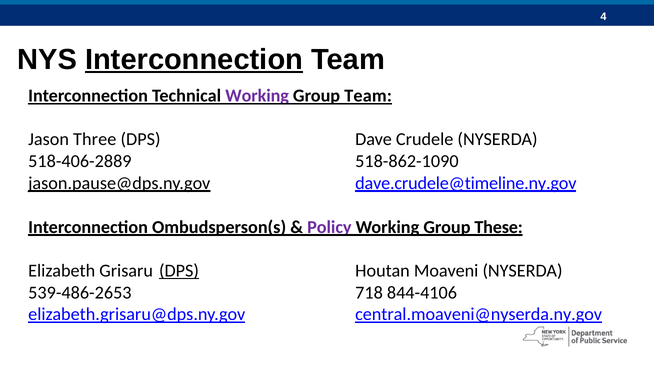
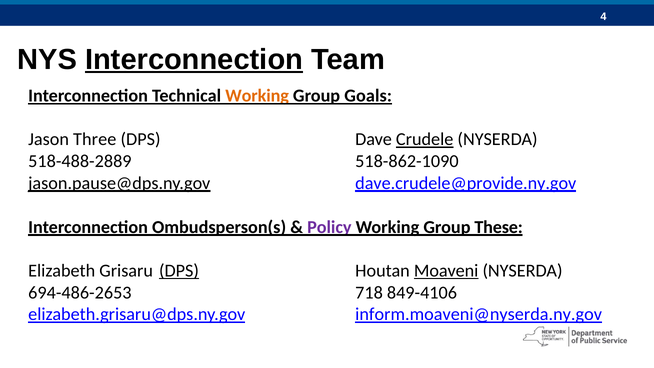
Working colour: purple -> orange (257, 96)
Group Team: Team -> Goals (368, 96)
Crudele underline: none -> present (425, 139)
518-406-2889: 518-406-2889 -> 518-488-2889 (80, 161)
dave.crudele@timeline.ny.gov: dave.crudele@timeline.ny.gov -> dave.crudele@provide.ny.gov (466, 183)
Moaveni underline: none -> present (446, 271)
539-486-2653: 539-486-2653 -> 694-486-2653 (80, 292)
844-4106: 844-4106 -> 849-4106 (422, 292)
central.moaveni@nyserda.ny.gov: central.moaveni@nyserda.ny.gov -> inform.moaveni@nyserda.ny.gov (479, 314)
